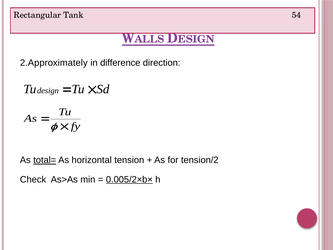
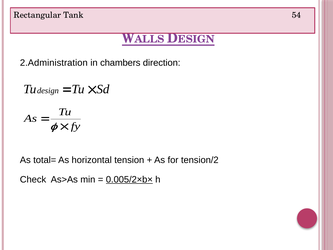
2.Approximately: 2.Approximately -> 2.Administration (54, 63)
difference: difference -> chambers (120, 63)
total= underline: present -> none (45, 160)
